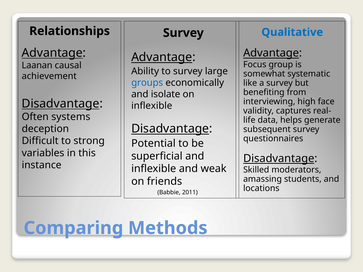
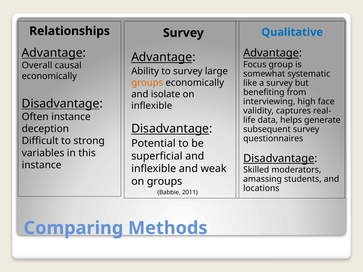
Laanan: Laanan -> Overall (37, 65)
achievement: achievement -> economically (49, 76)
groups colour: blue -> orange (147, 83)
Often systems: systems -> instance (71, 117)
on friends: friends -> groups (165, 182)
